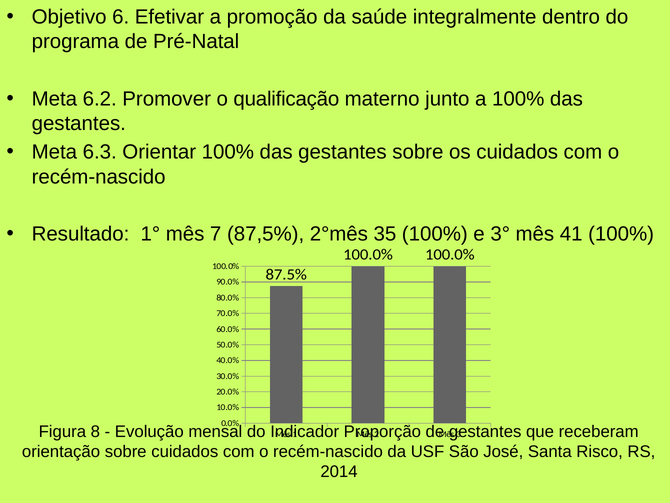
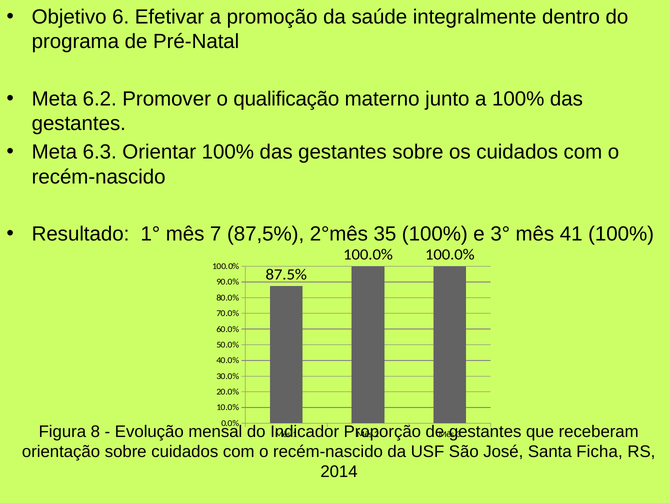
Risco: Risco -> Ficha (599, 451)
